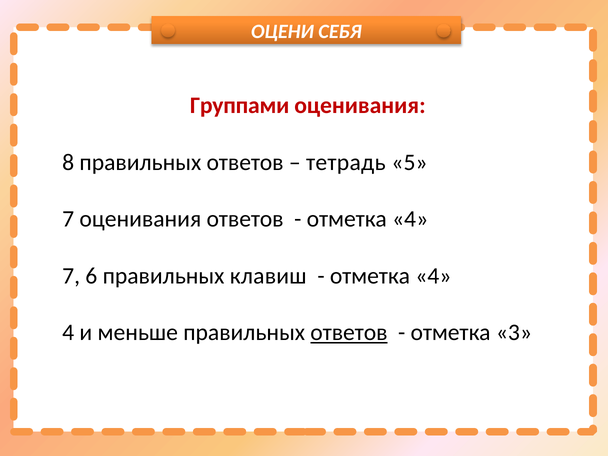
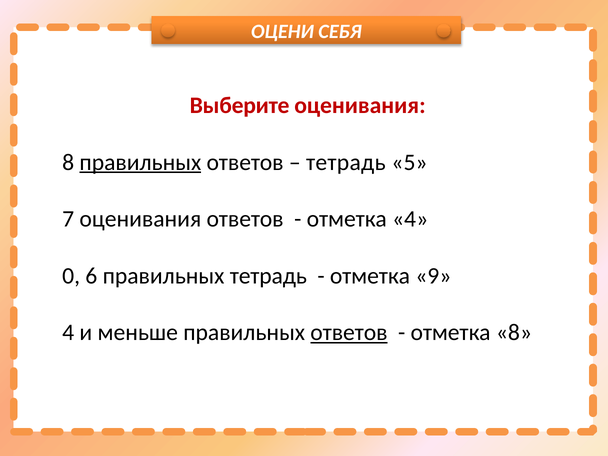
Группами: Группами -> Выберите (240, 105)
правильных underline: none -> present (140, 162)
7: 7 -> 0 (71, 276)
правильных клавиш: клавиш -> тетрадь (268, 276)
4: 4 -> 9 (433, 276)
отметка 3: 3 -> 8 (514, 333)
